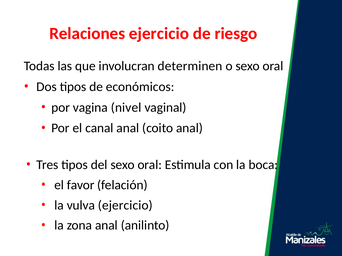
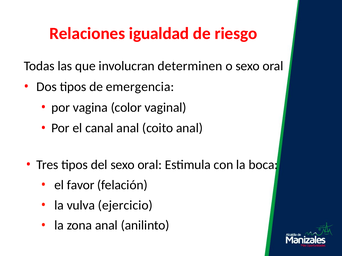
Relaciones ejercicio: ejercicio -> igualdad (159, 34)
económicos: económicos -> emergencia (140, 87)
nivel: nivel -> color (126, 108)
